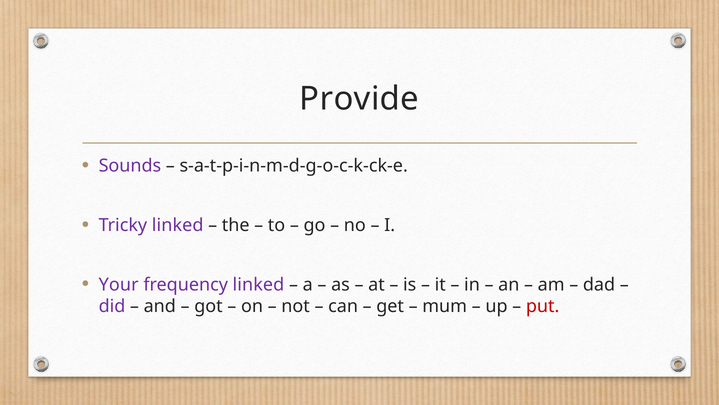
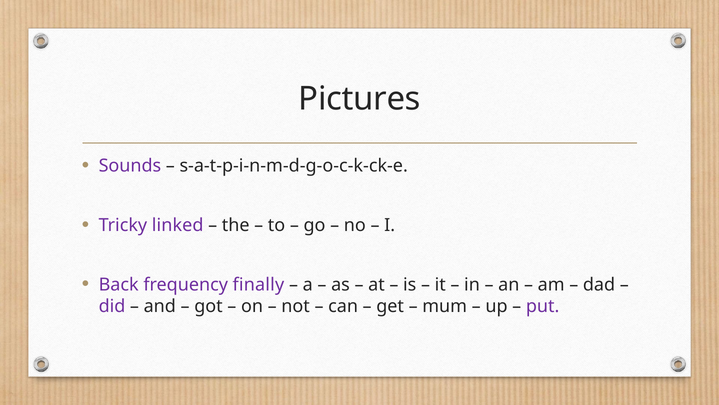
Provide: Provide -> Pictures (360, 99)
Your: Your -> Back (119, 284)
frequency linked: linked -> finally (258, 284)
put colour: red -> purple (543, 306)
